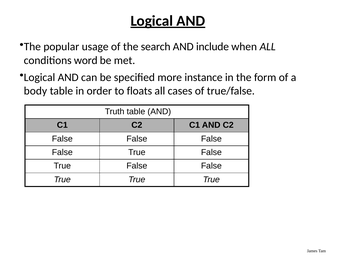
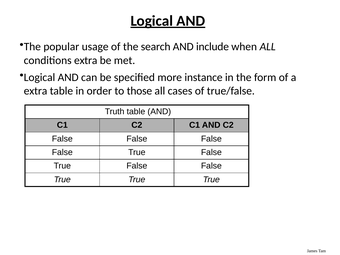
conditions word: word -> extra (86, 60)
body: body -> extra (36, 91)
floats: floats -> those (139, 91)
